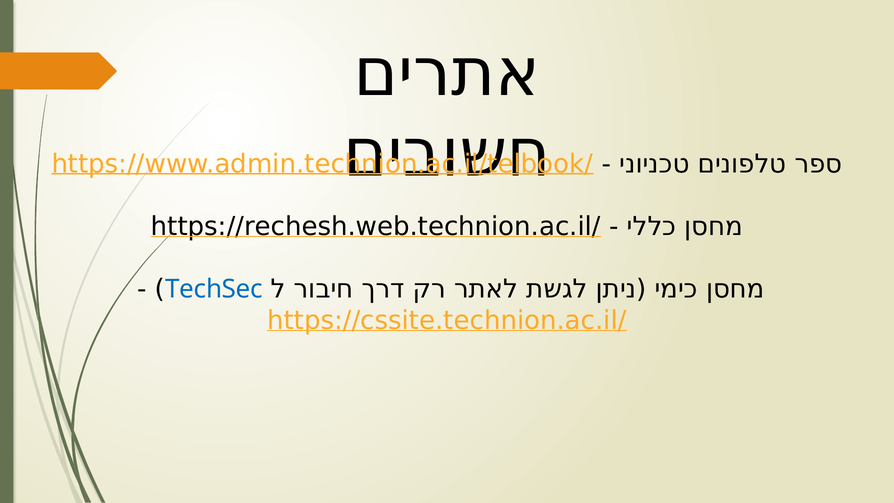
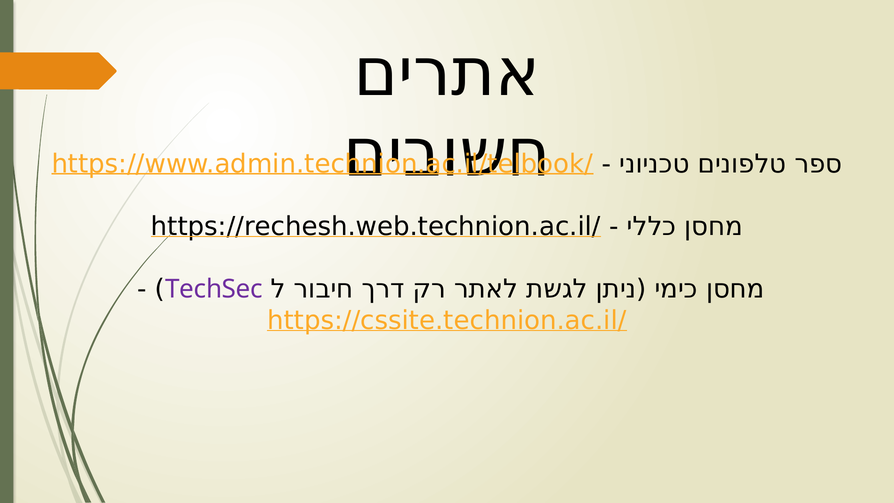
TechSec colour: blue -> purple (214, 289)
